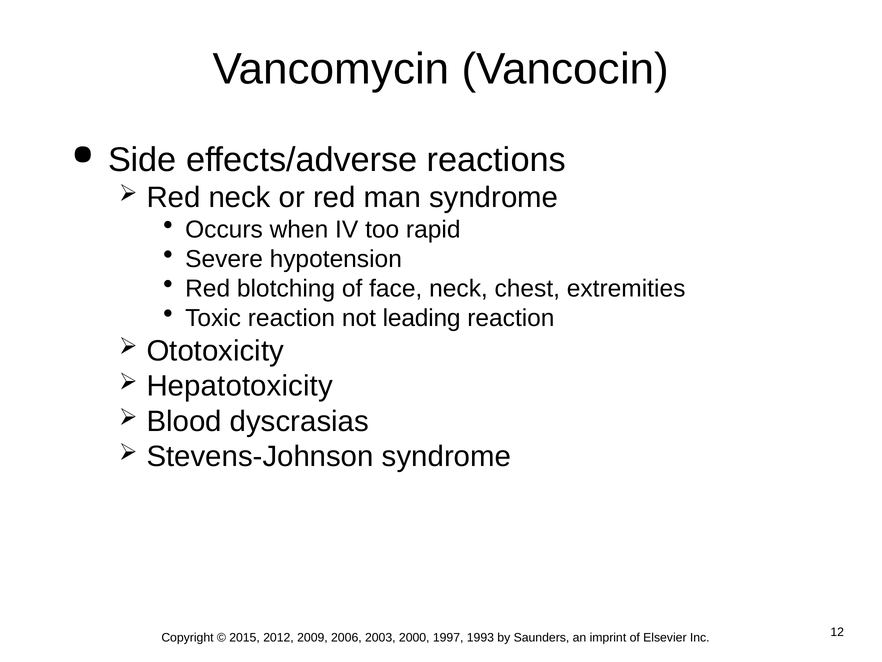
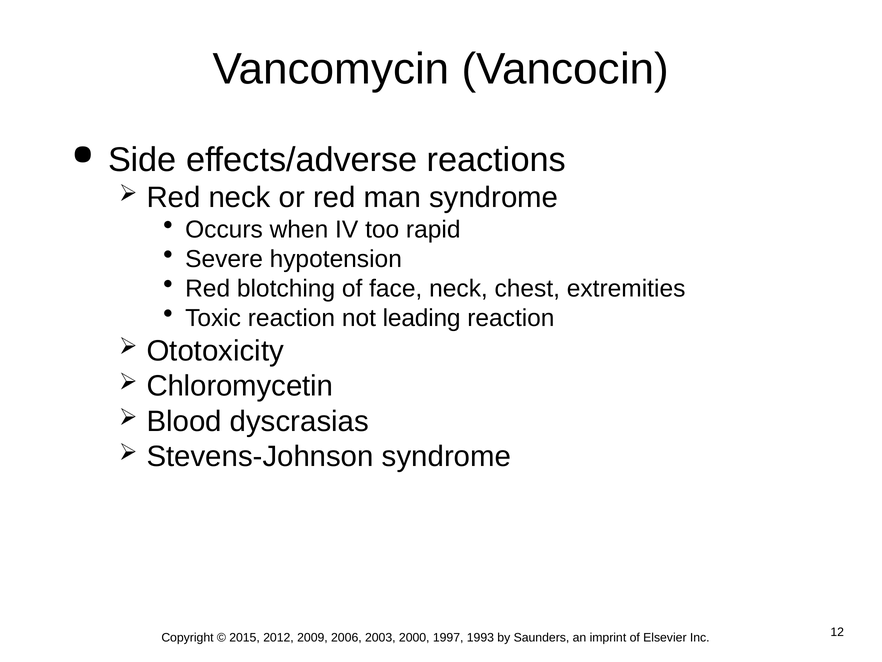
Hepatotoxicity: Hepatotoxicity -> Chloromycetin (240, 386)
